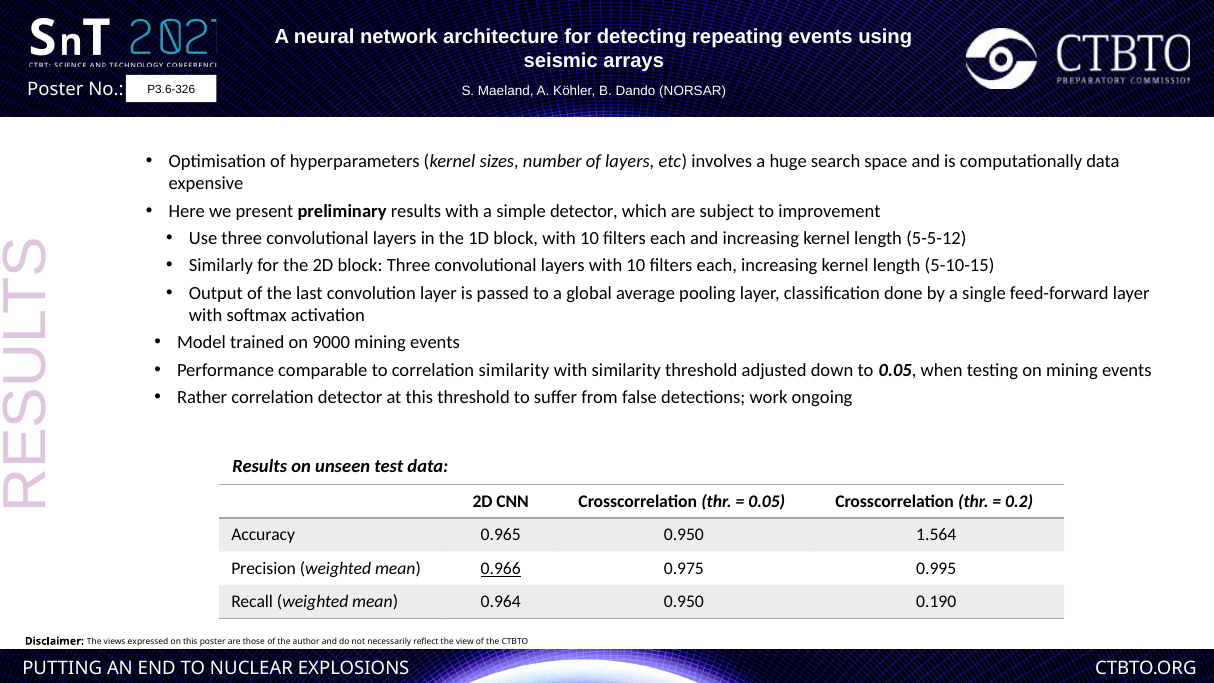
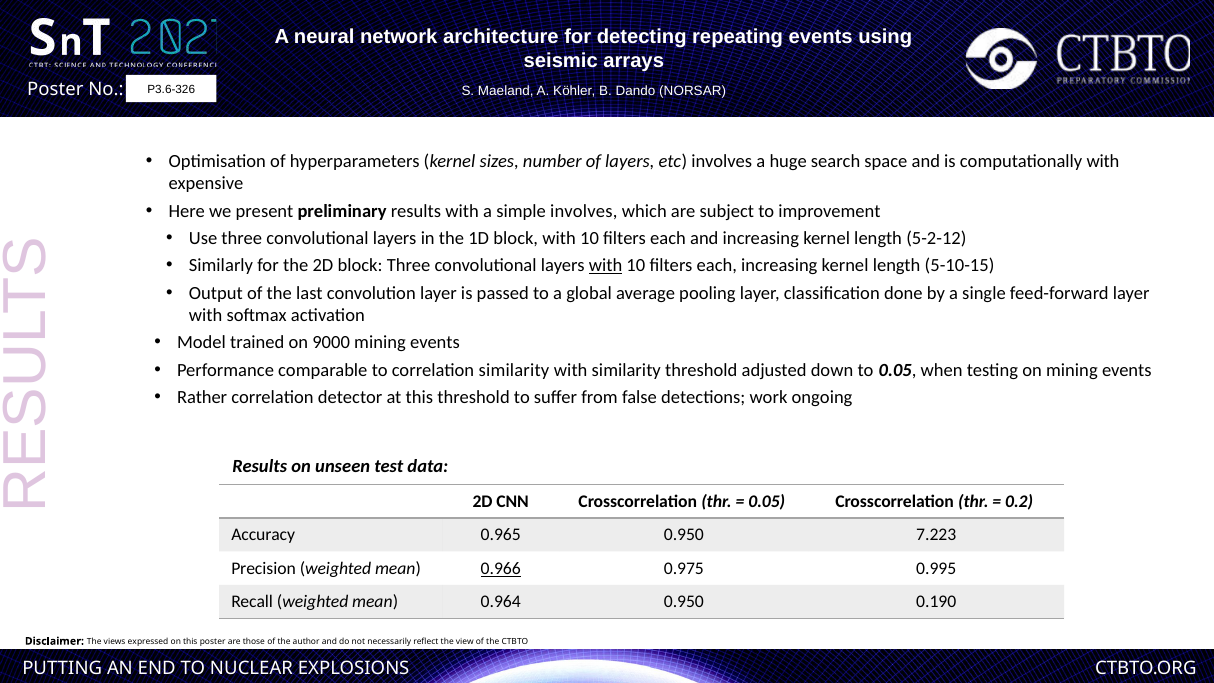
computationally data: data -> with (1103, 161)
simple detector: detector -> involves (584, 211)
5-5-12: 5-5-12 -> 5-2-12 (936, 238)
with underline: none -> present (606, 266)
1.564: 1.564 -> 7.223 (936, 535)
